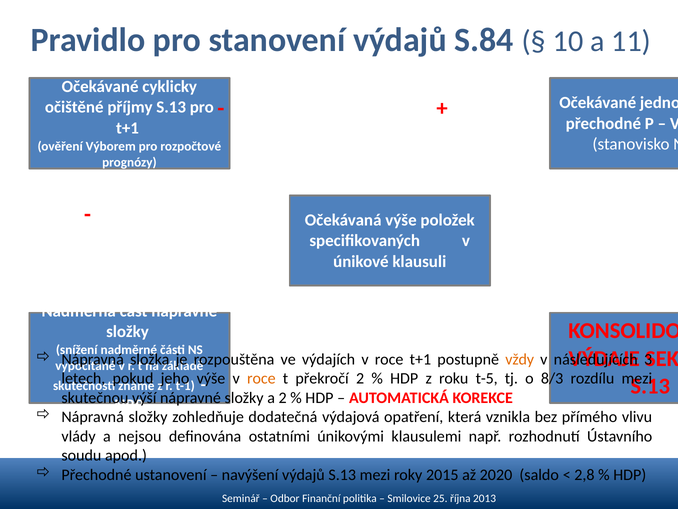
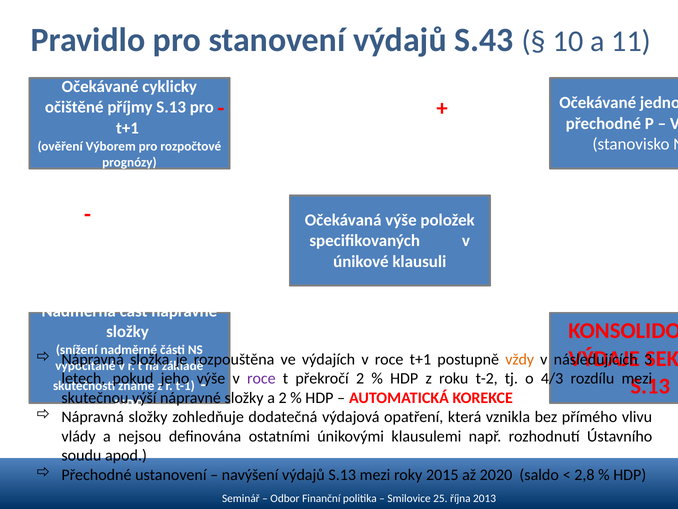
S.84: S.84 -> S.43 (484, 40)
roce colour: orange -> purple (261, 378)
t-5: t-5 -> t-2 (487, 378)
8/3: 8/3 -> 4/3 (552, 378)
